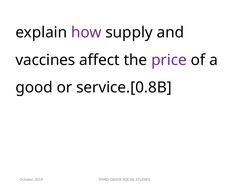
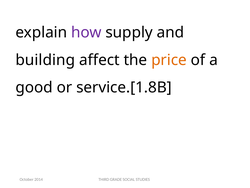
vaccines: vaccines -> building (45, 60)
price colour: purple -> orange (169, 60)
service.[0.8B: service.[0.8B -> service.[1.8B (124, 87)
